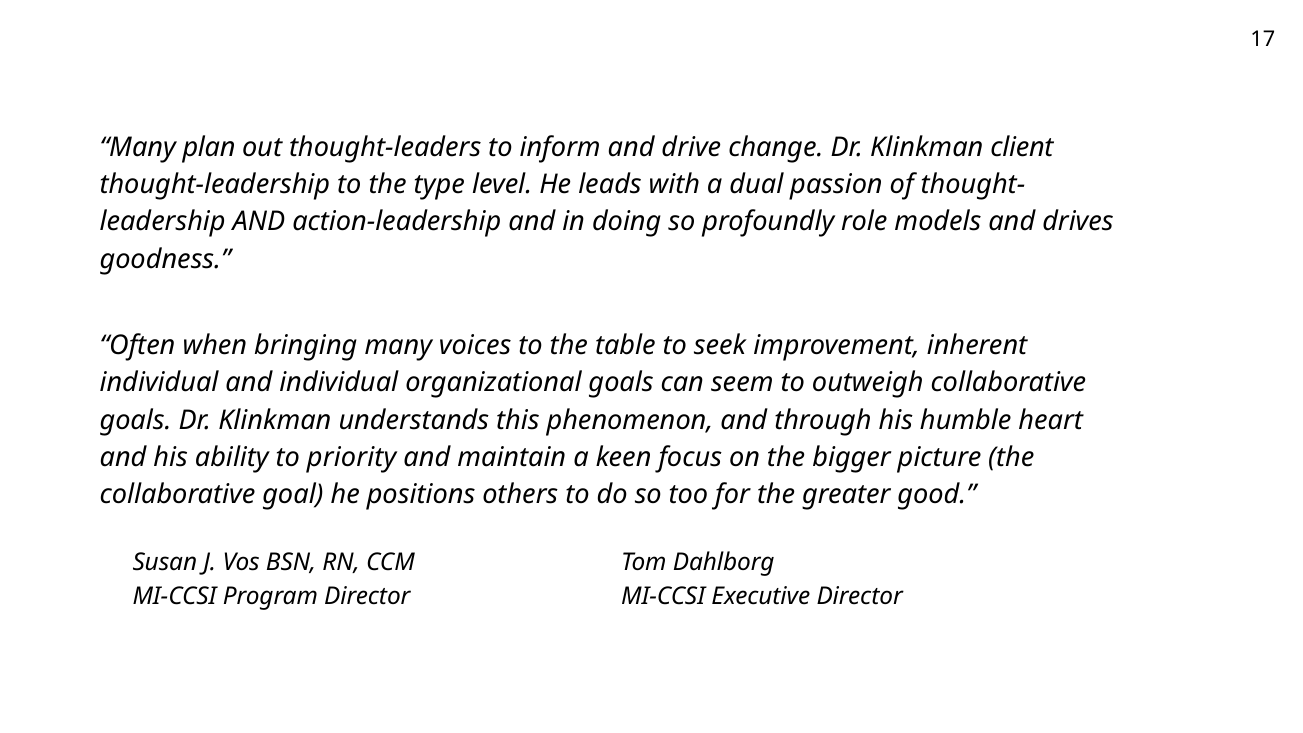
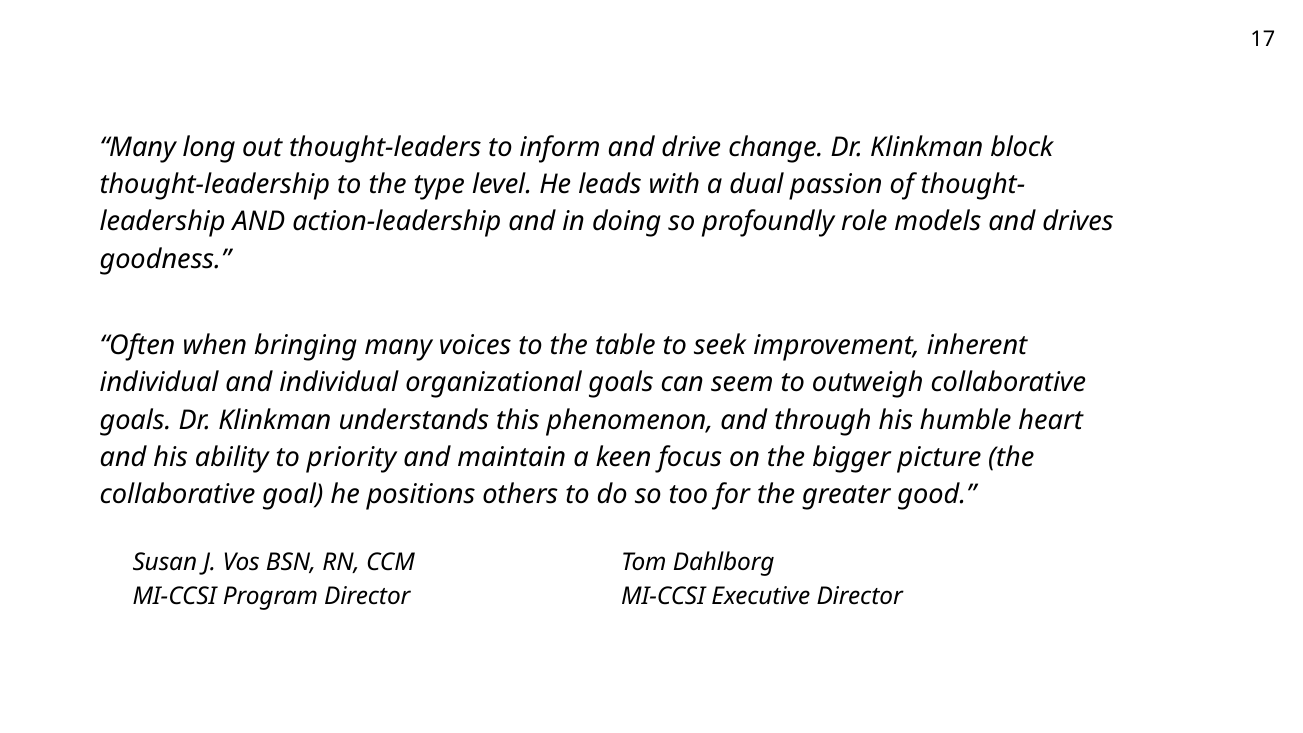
plan: plan -> long (209, 147)
client: client -> block (1022, 147)
